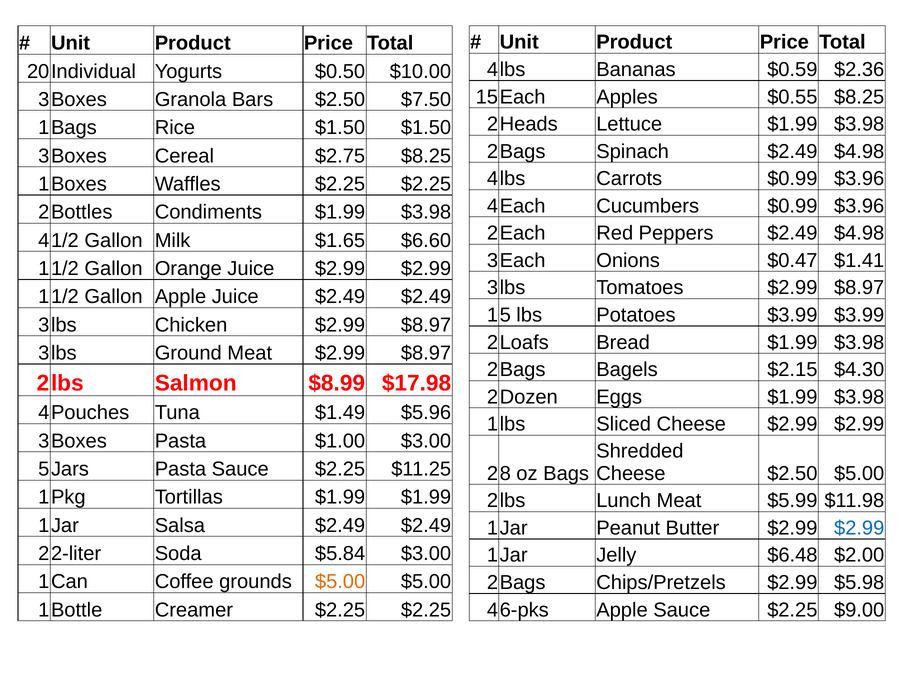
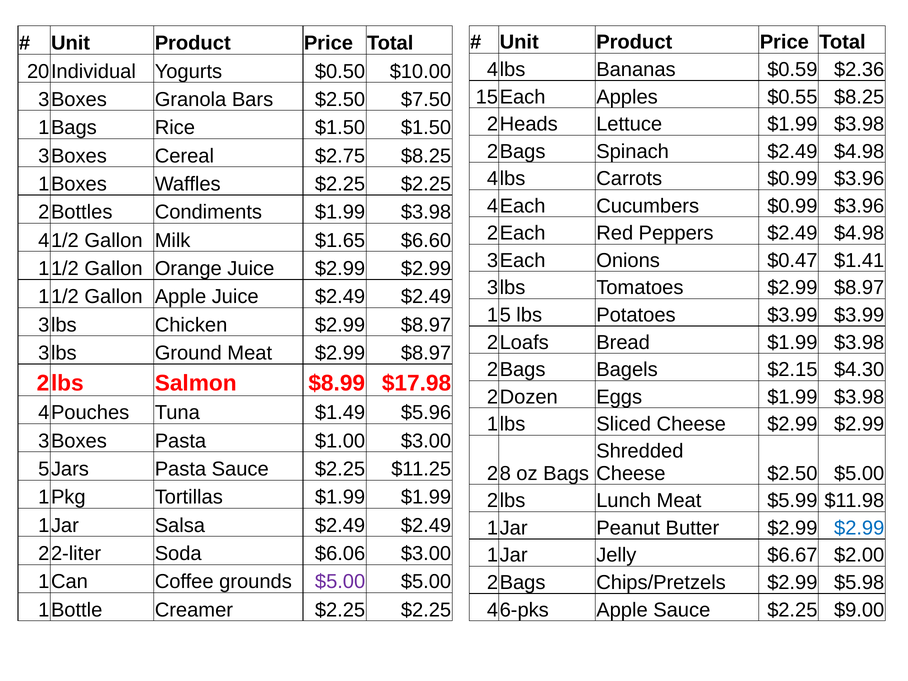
$5.84: $5.84 -> $6.06 (340, 554)
$6.48: $6.48 -> $6.67 (792, 555)
$5.00 colour: orange -> purple (340, 582)
